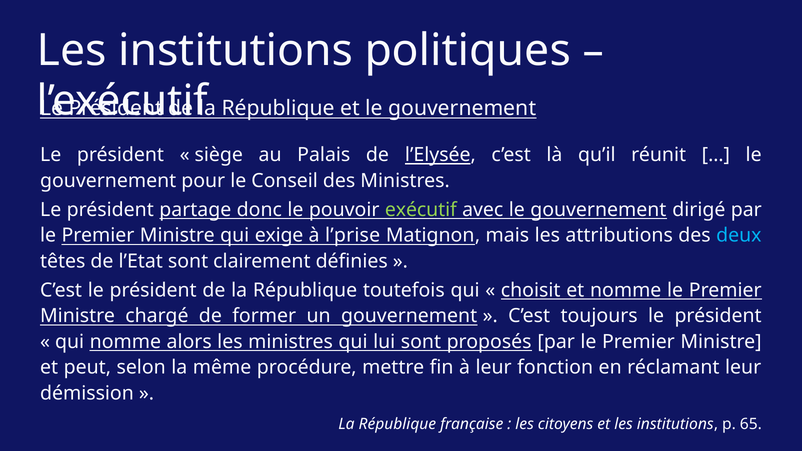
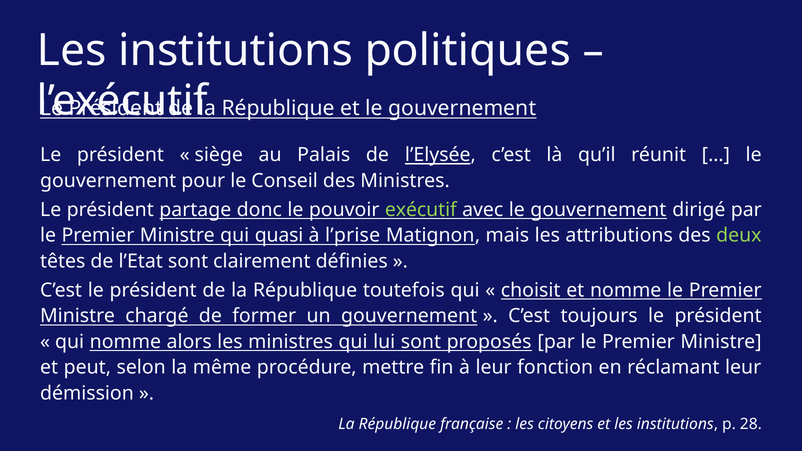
exige: exige -> quasi (279, 235)
deux colour: light blue -> light green (739, 235)
65: 65 -> 28 (751, 424)
